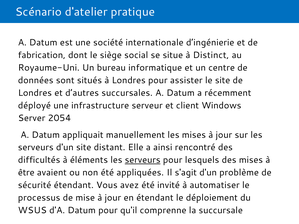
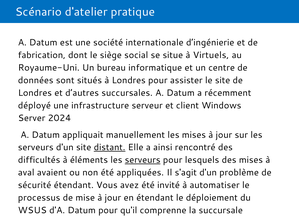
Distinct: Distinct -> Virtuels (211, 55)
2054: 2054 -> 2024 (59, 118)
distant underline: none -> present (110, 148)
être: être -> aval (26, 173)
